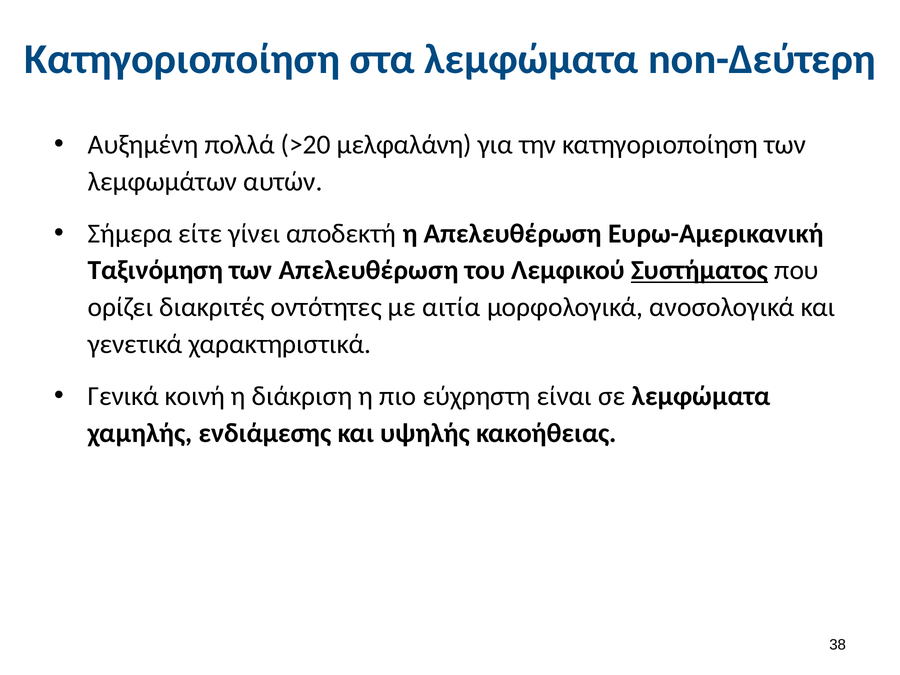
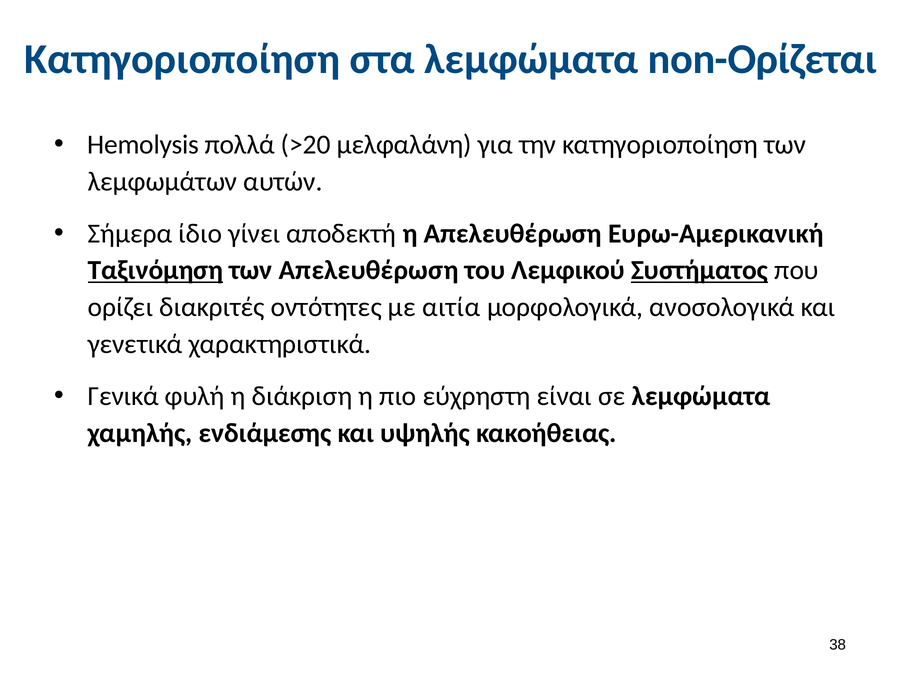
non-Δεύτερη: non-Δεύτερη -> non-Ορίζεται (762, 59)
Αυξημένη: Αυξημένη -> Hemolysis (143, 145)
είτε: είτε -> ίδιο (200, 233)
Ταξινόμηση underline: none -> present (155, 270)
κοινή: κοινή -> φυλή (195, 396)
